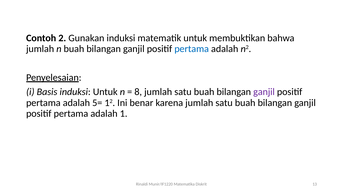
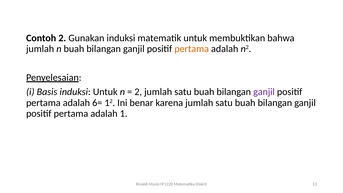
pertama colour: blue -> orange (192, 49)
8: 8 -> 2 (138, 92)
5=: 5= -> 6= (97, 103)
